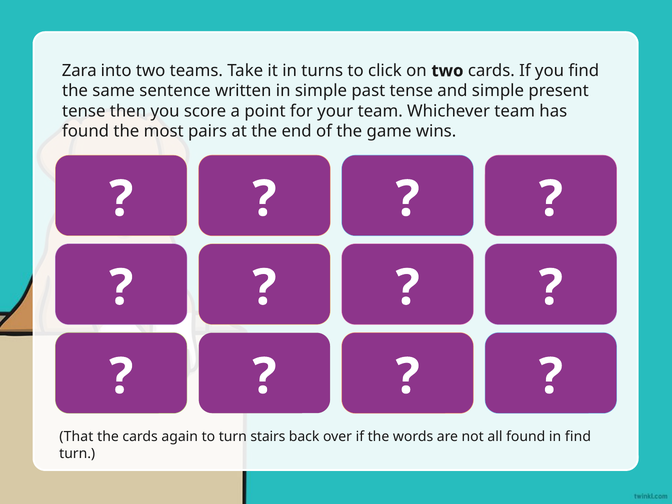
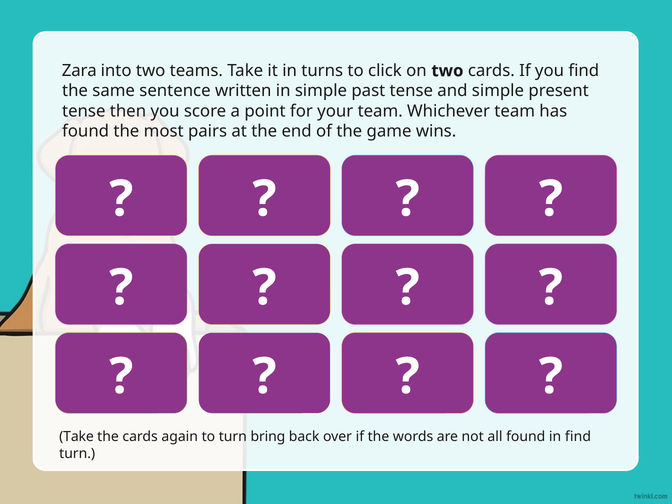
That: That -> Take (77, 437)
turn stairs: stairs -> bring (268, 437)
